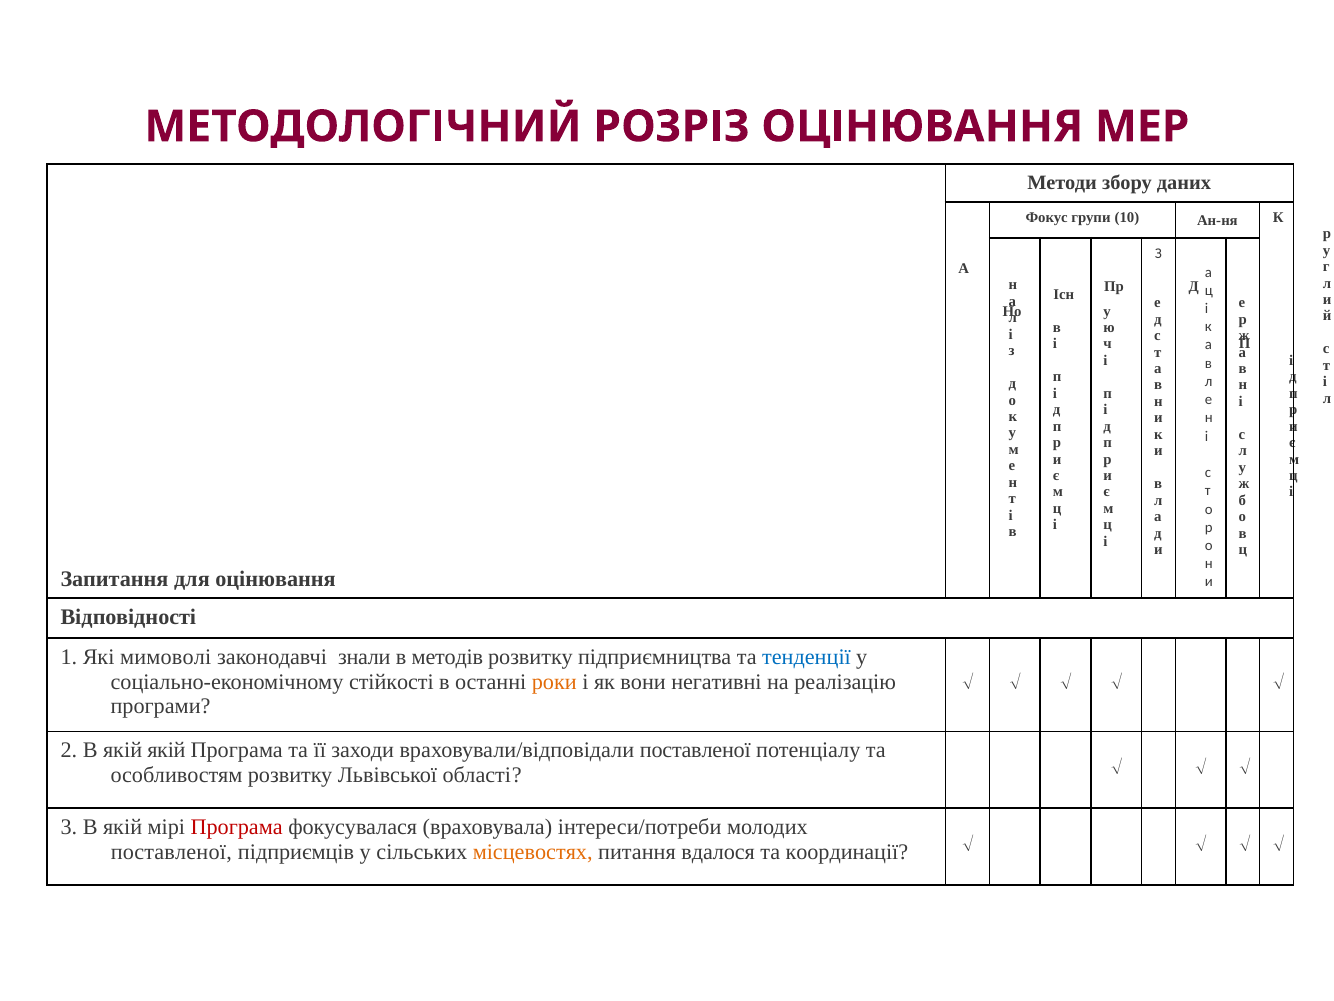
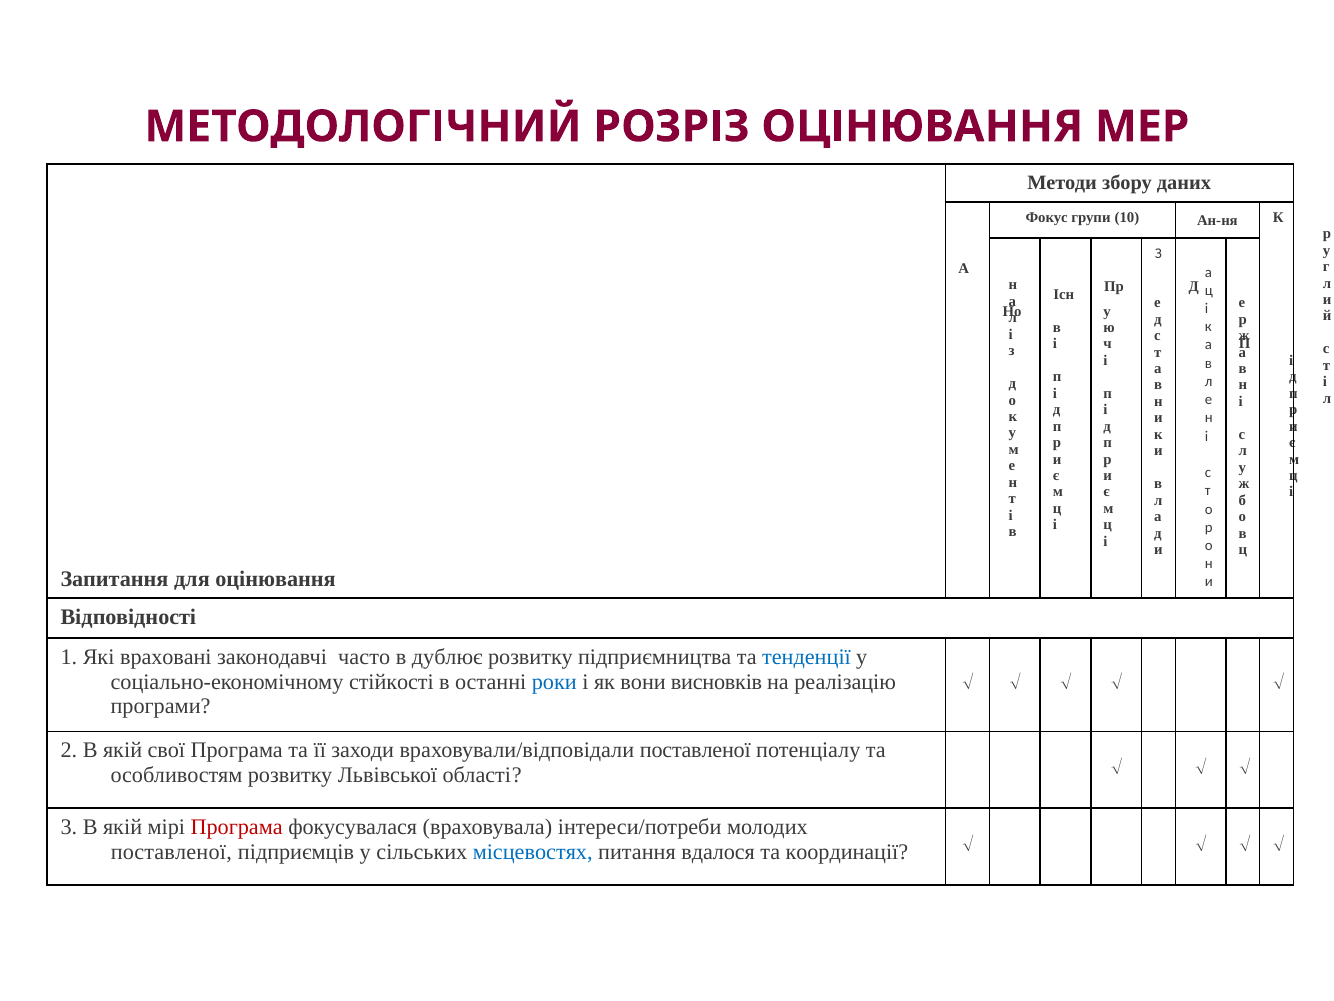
мимоволі: мимоволі -> враховані (166, 657)
знали: знали -> часто (364, 657)
методів: методів -> дублює (447, 657)
роки colour: orange -> blue (554, 681)
негативні: негативні -> висновків (717, 681)
якій якій: якій -> свої (166, 750)
місцевостях colour: orange -> blue (533, 852)
